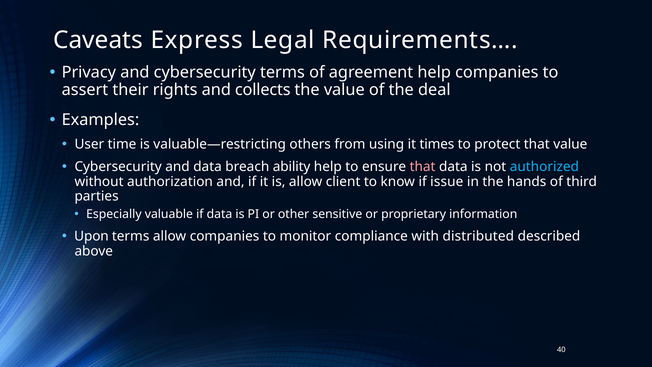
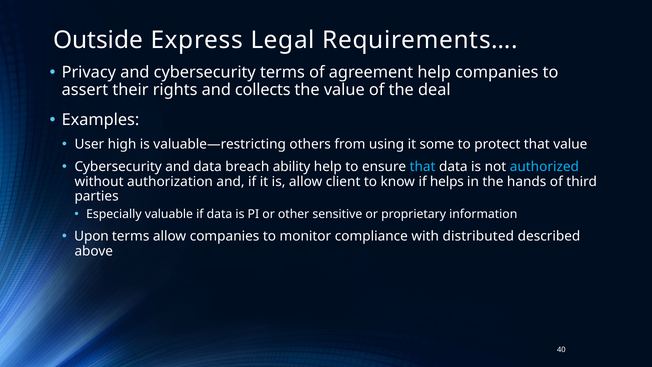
Caveats: Caveats -> Outside (98, 40)
time: time -> high (122, 144)
times: times -> some (437, 144)
that colour: pink -> light blue (423, 167)
issue: issue -> helps (447, 182)
